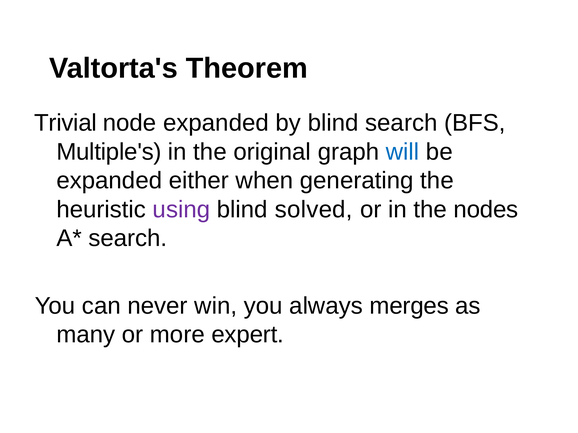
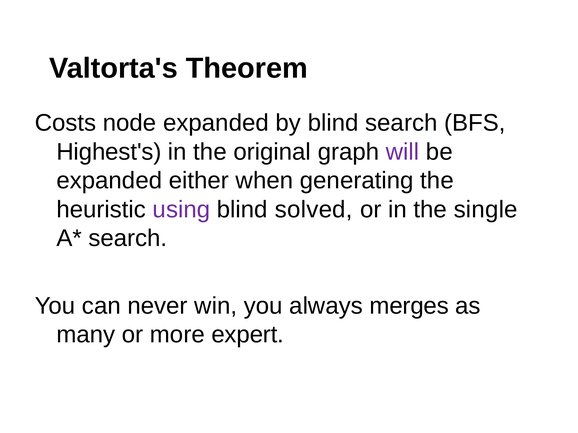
Trivial: Trivial -> Costs (65, 123)
Multiple's: Multiple's -> Highest's (109, 152)
will colour: blue -> purple (403, 152)
nodes: nodes -> single (486, 210)
